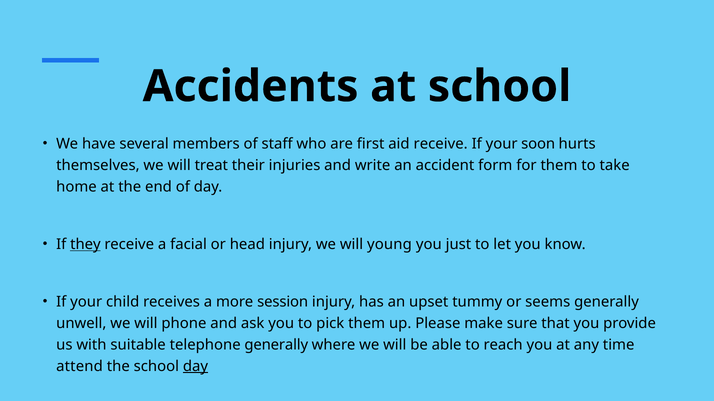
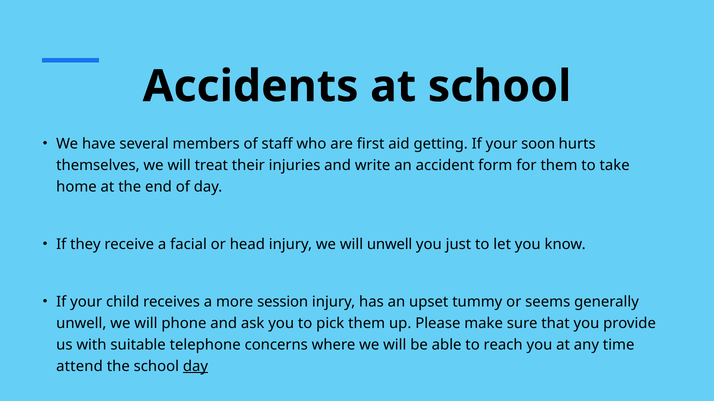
aid receive: receive -> getting (441, 144)
they underline: present -> none (85, 245)
will young: young -> unwell (390, 245)
telephone generally: generally -> concerns (276, 345)
